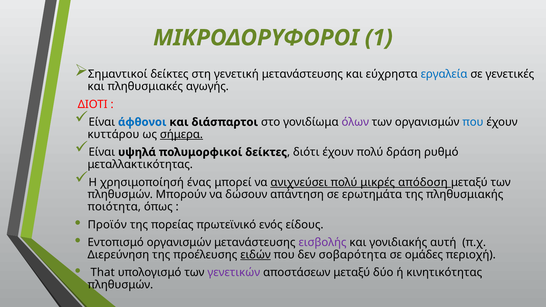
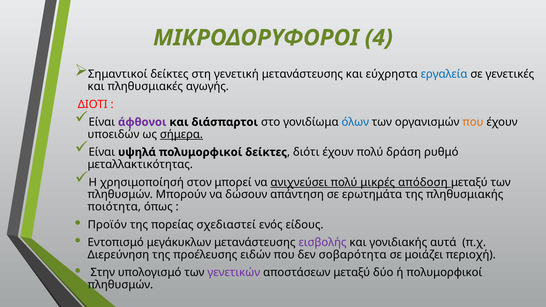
1: 1 -> 4 (379, 38)
άφθονοι colour: blue -> purple (142, 122)
όλων colour: purple -> blue (355, 122)
που colour: blue -> orange (473, 122)
κυττάρου: κυττάρου -> υποειδών (113, 134)
ένας: ένας -> στον (199, 182)
πρωτεϊνικό: πρωτεϊνικό -> σχεδιαστεί (226, 225)
Εντοπισμό οργανισμών: οργανισμών -> μεγάκυκλων (179, 242)
αυτή: αυτή -> αυτά (443, 242)
ειδών underline: present -> none (256, 255)
ομάδες: ομάδες -> μοιάζει (424, 255)
That: That -> Στην (103, 273)
ή κινητικότητας: κινητικότητας -> πολυμορφικοί (444, 273)
